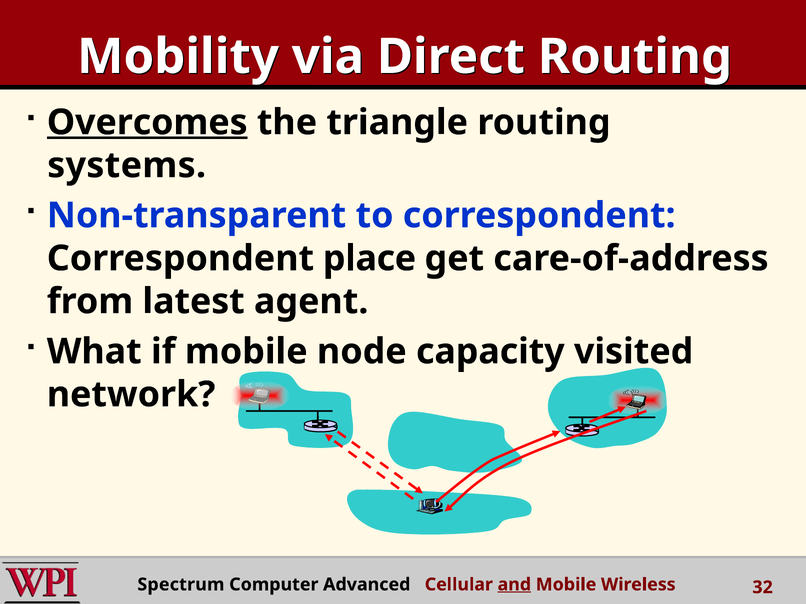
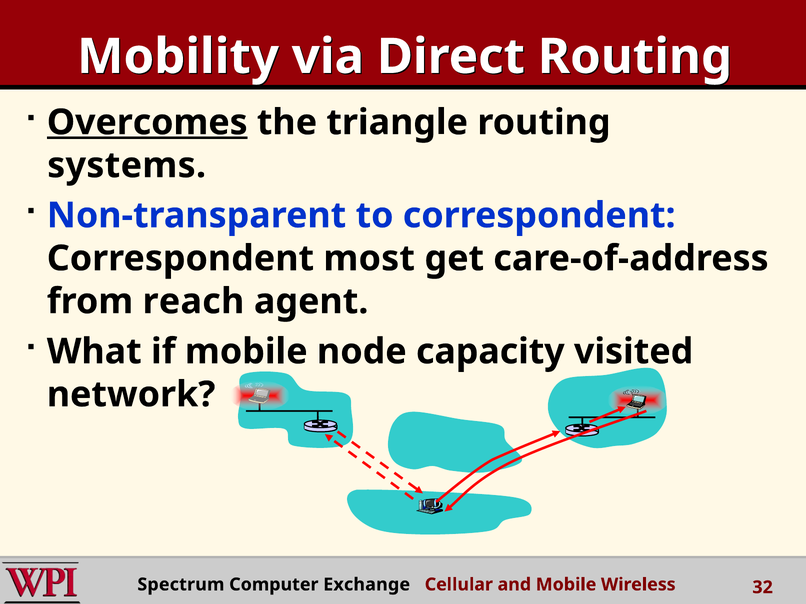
place: place -> most (369, 259)
latest: latest -> reach (193, 302)
Advanced: Advanced -> Exchange (367, 585)
and underline: present -> none (514, 585)
